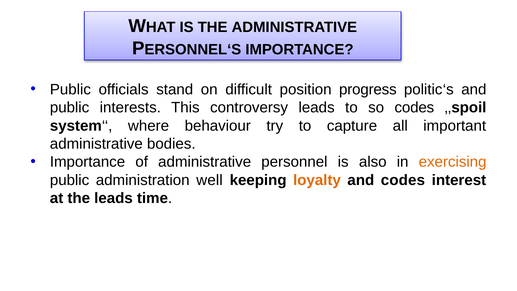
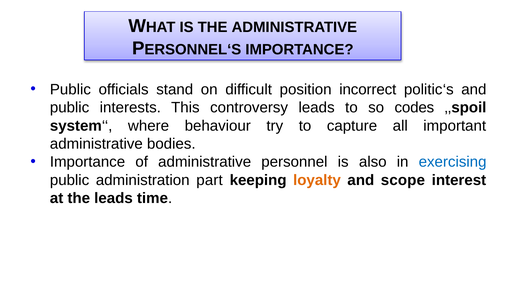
progress: progress -> incorrect (368, 89)
exercising colour: orange -> blue (453, 162)
well: well -> part (210, 180)
and codes: codes -> scope (403, 180)
